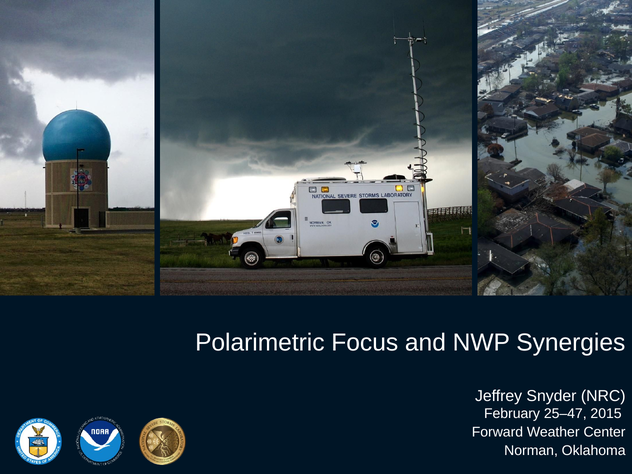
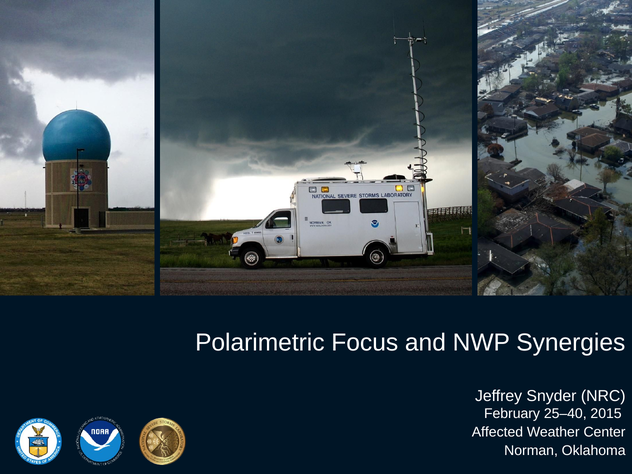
25–47: 25–47 -> 25–40 (565, 414)
Forward: Forward -> Affected (497, 432)
